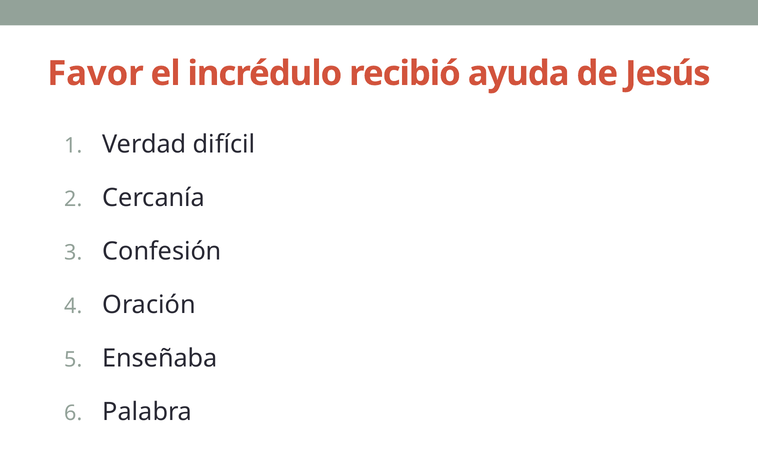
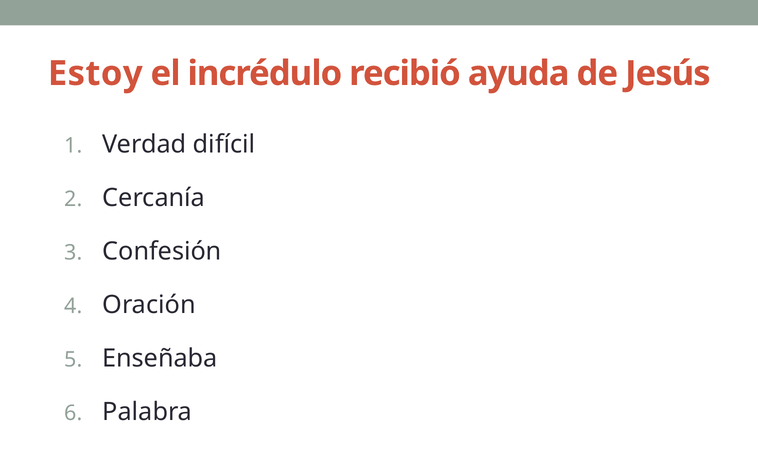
Favor: Favor -> Estoy (95, 73)
